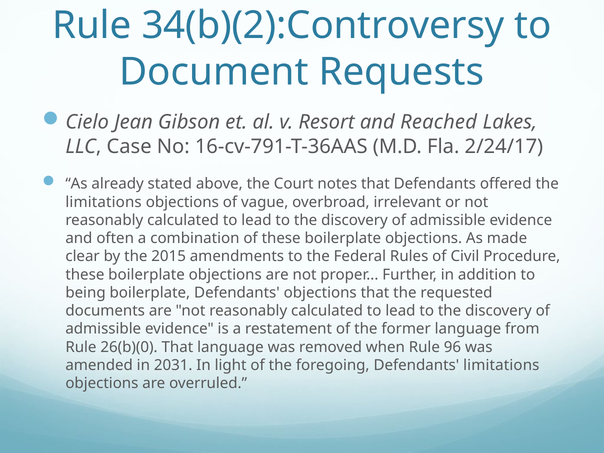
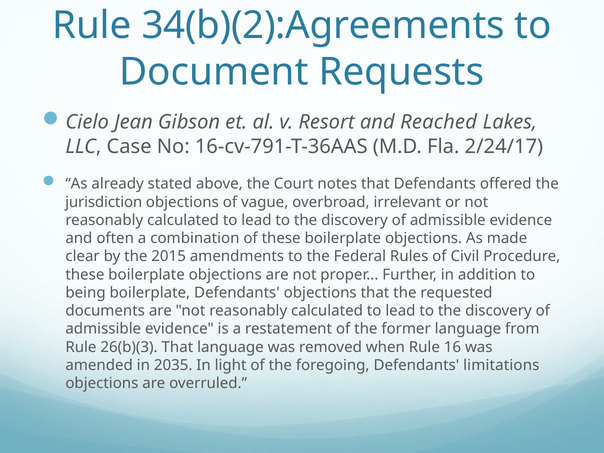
34(b)(2):Controversy: 34(b)(2):Controversy -> 34(b)(2):Agreements (323, 26)
limitations: limitations -> jurisdiction (104, 202)
26(b)(0: 26(b)(0 -> 26(b)(3 (129, 347)
96: 96 -> 16 (452, 347)
2031: 2031 -> 2035 (173, 365)
